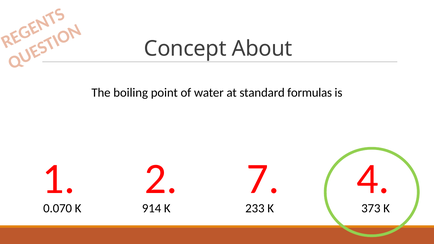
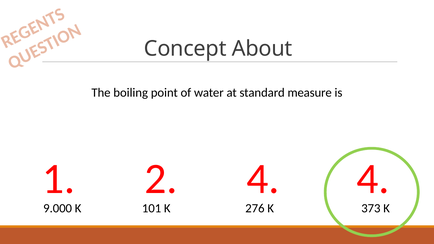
formulas: formulas -> measure (310, 93)
1 7: 7 -> 4 (263, 179)
0.070: 0.070 -> 9.000 (58, 208)
914: 914 -> 101 (152, 208)
233: 233 -> 276 (255, 208)
